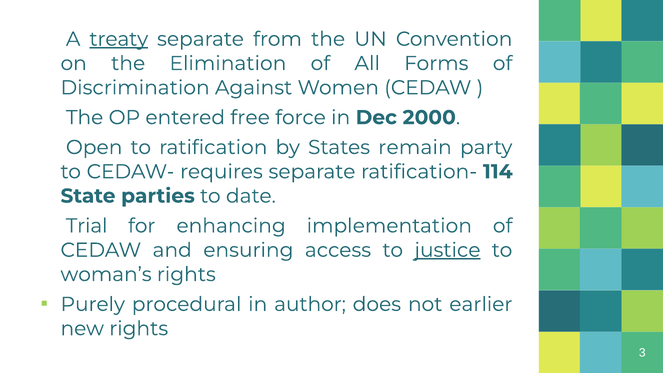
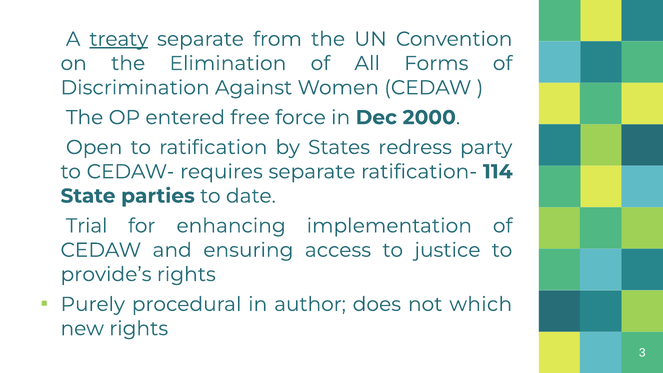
remain: remain -> redress (415, 147)
justice underline: present -> none (447, 250)
woman’s: woman’s -> provide’s (106, 274)
earlier: earlier -> which (481, 304)
